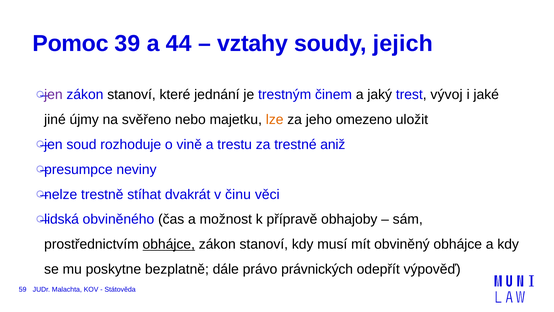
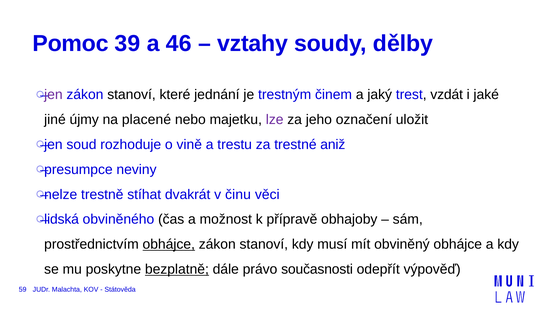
44: 44 -> 46 (179, 44)
jejich: jejich -> dělby (403, 44)
vývoj: vývoj -> vzdát (447, 94)
svěřeno: svěřeno -> placené (146, 119)
lze colour: orange -> purple (275, 119)
omezeno: omezeno -> označení (364, 119)
bezplatně underline: none -> present (177, 269)
právnických: právnických -> současnosti (317, 269)
